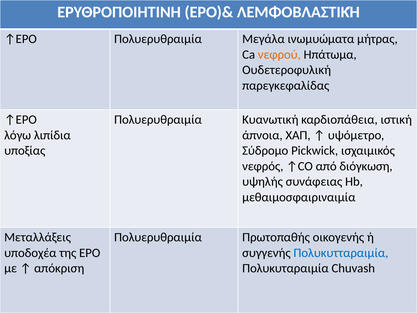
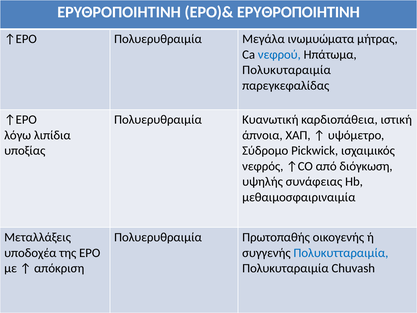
ΕΡΟ)& ΛΕΜΦΟΒΛΑΣΤΙΚΉ: ΛΕΜΦΟΒΛΑΣΤΙΚΉ -> ΕΡΥΘΡΟΠΟΙΗΤΙΝΗ (298, 12)
νεφρού colour: orange -> blue (279, 55)
Ουδετεροφυλική: Ουδετεροφυλική -> Πολυκυταραιμία (287, 70)
